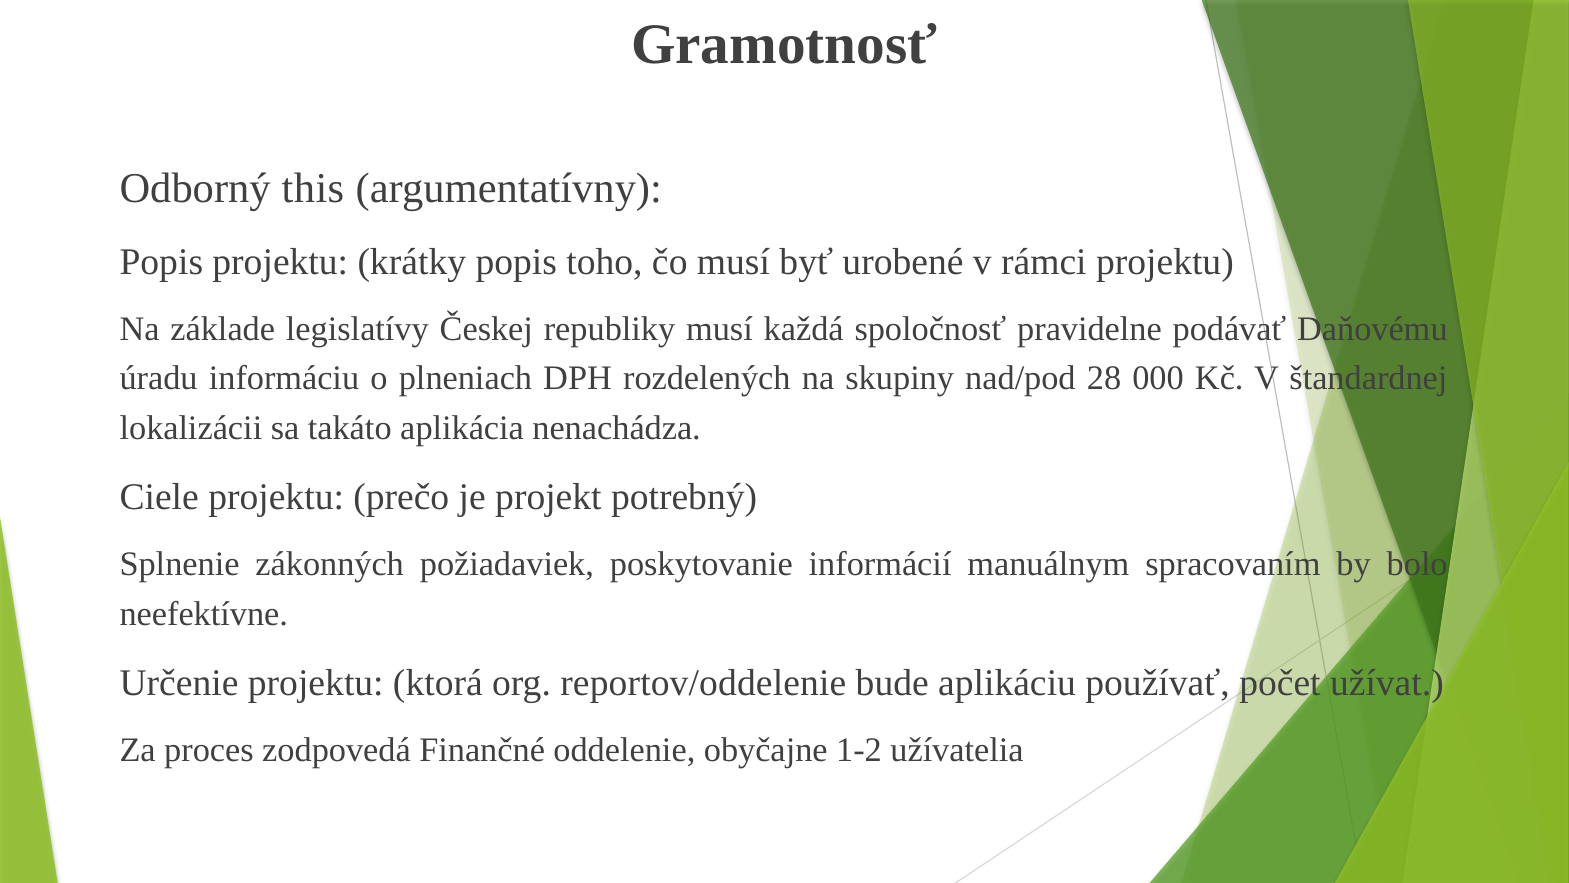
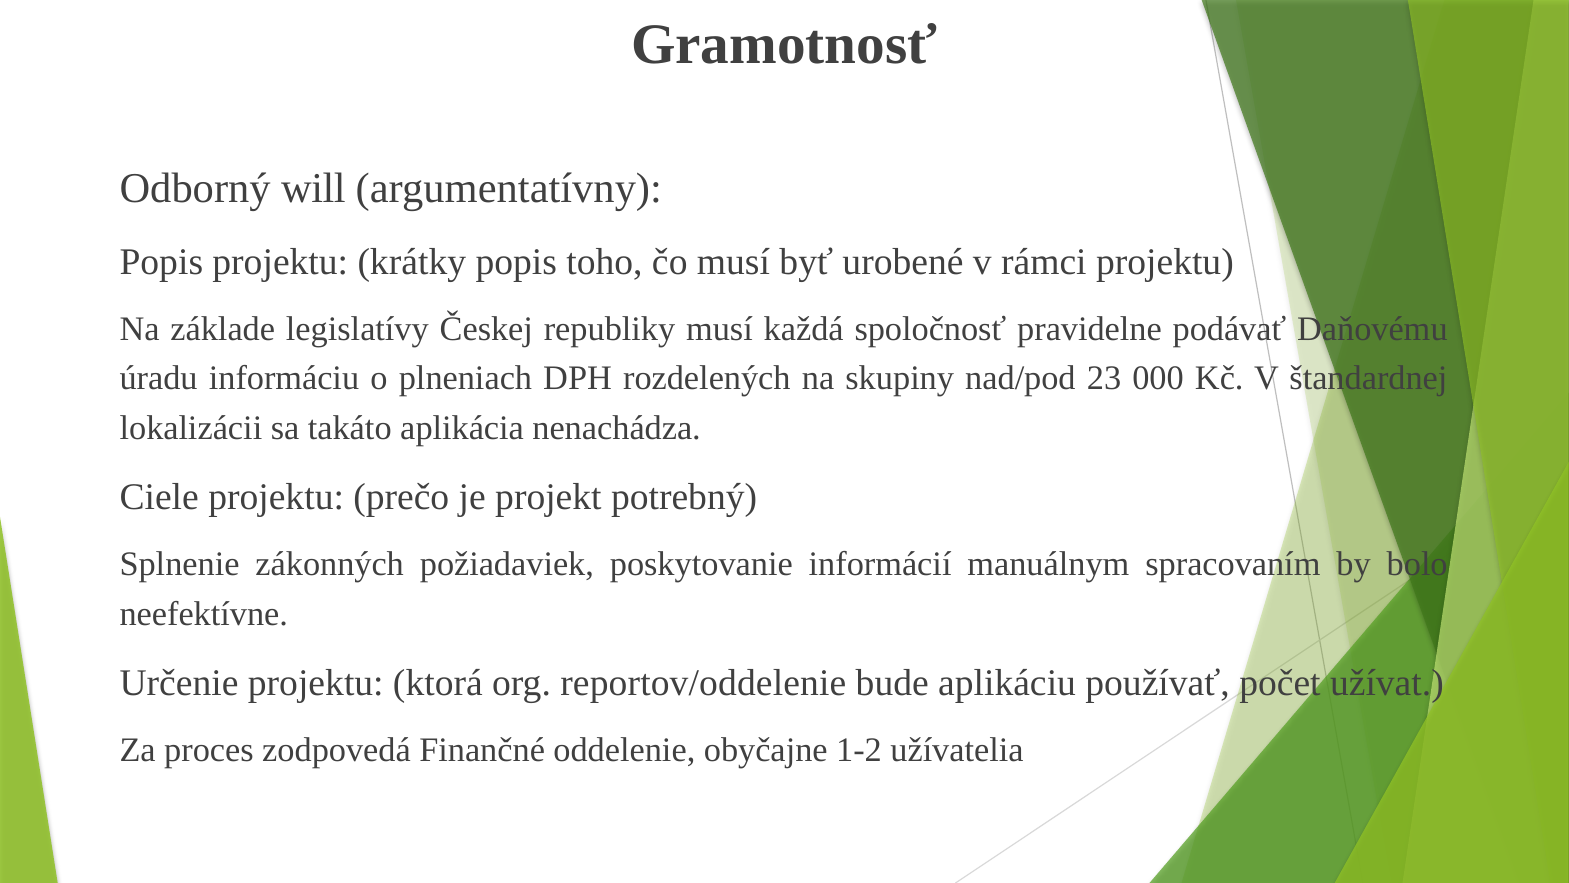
this: this -> will (313, 188)
28: 28 -> 23 (1104, 378)
